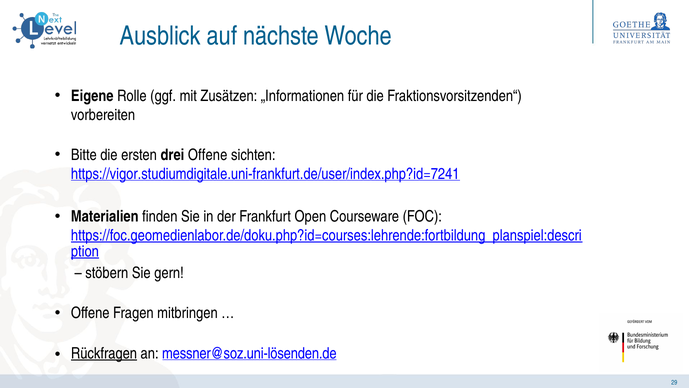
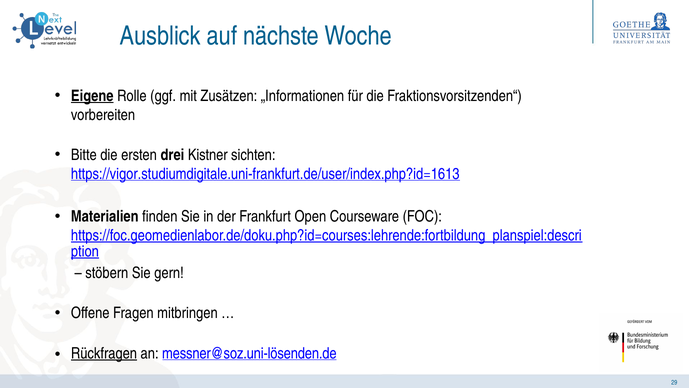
Eigene underline: none -> present (92, 96)
drei Offene: Offene -> Kistner (208, 155)
https://vigor.studiumdigitale.uni-frankfurt.de/user/index.php?id=7241: https://vigor.studiumdigitale.uni-frankfurt.de/user/index.php?id=7241 -> https://vigor.studiumdigitale.uni-frankfurt.de/user/index.php?id=1613 (265, 174)
